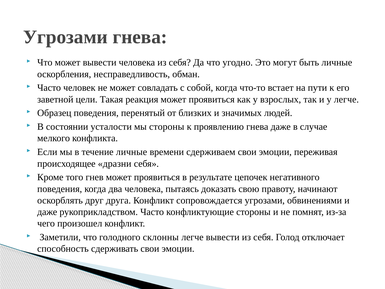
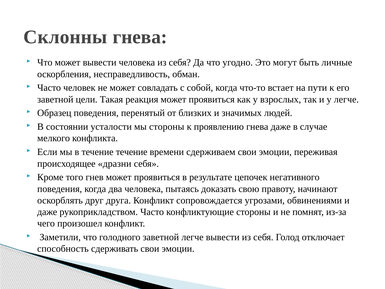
Угрозами: Угрозами -> Склонны (65, 37)
течение личные: личные -> течение (132, 152)
голодного склонны: склонны -> заветной (161, 237)
